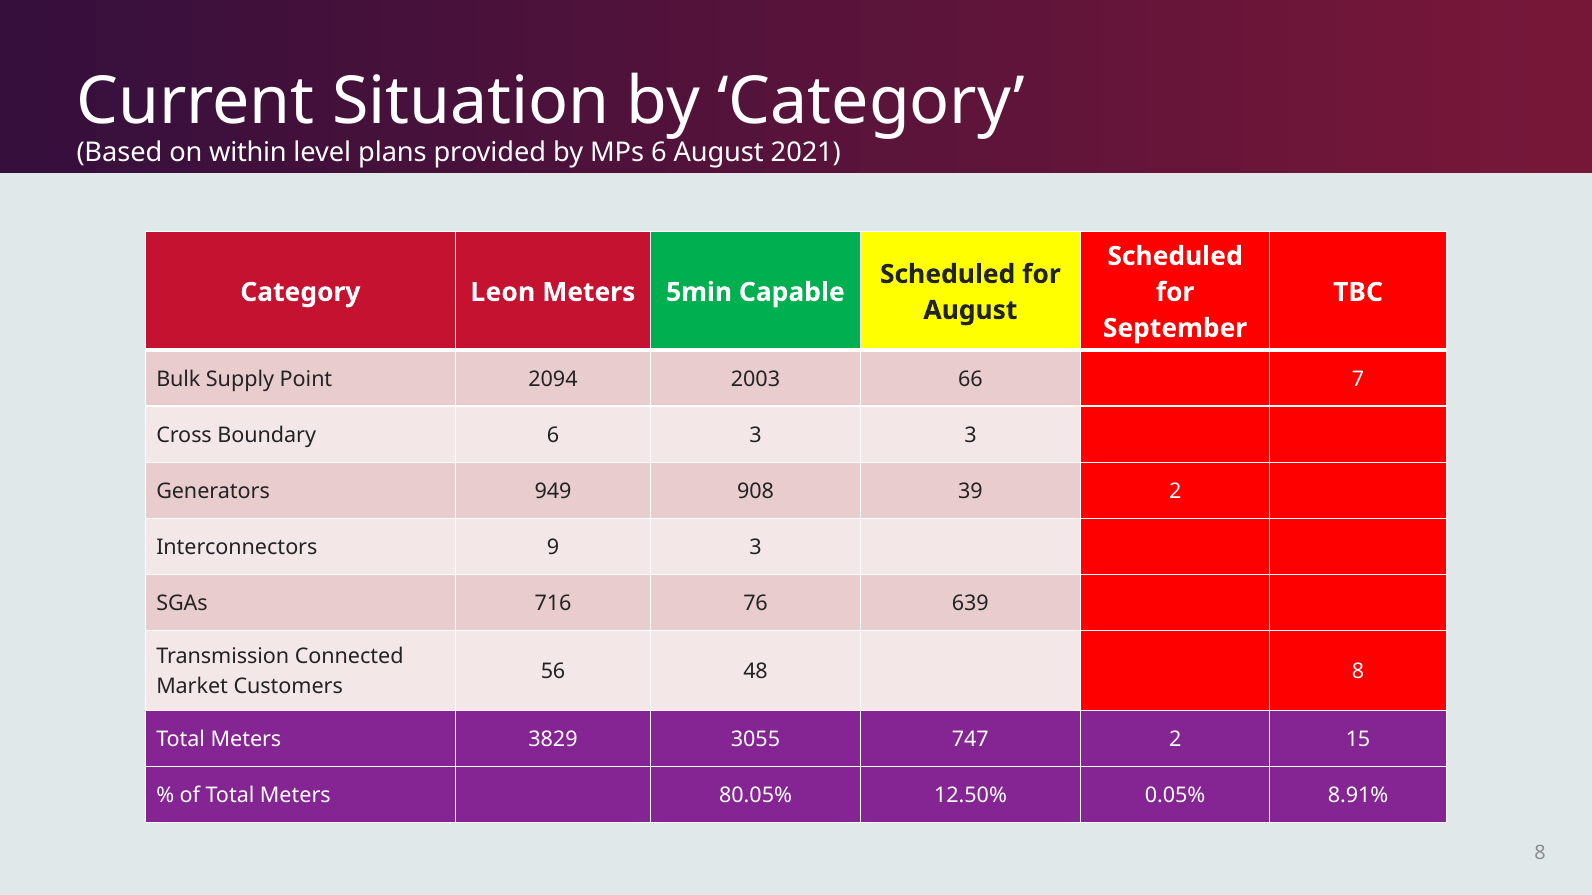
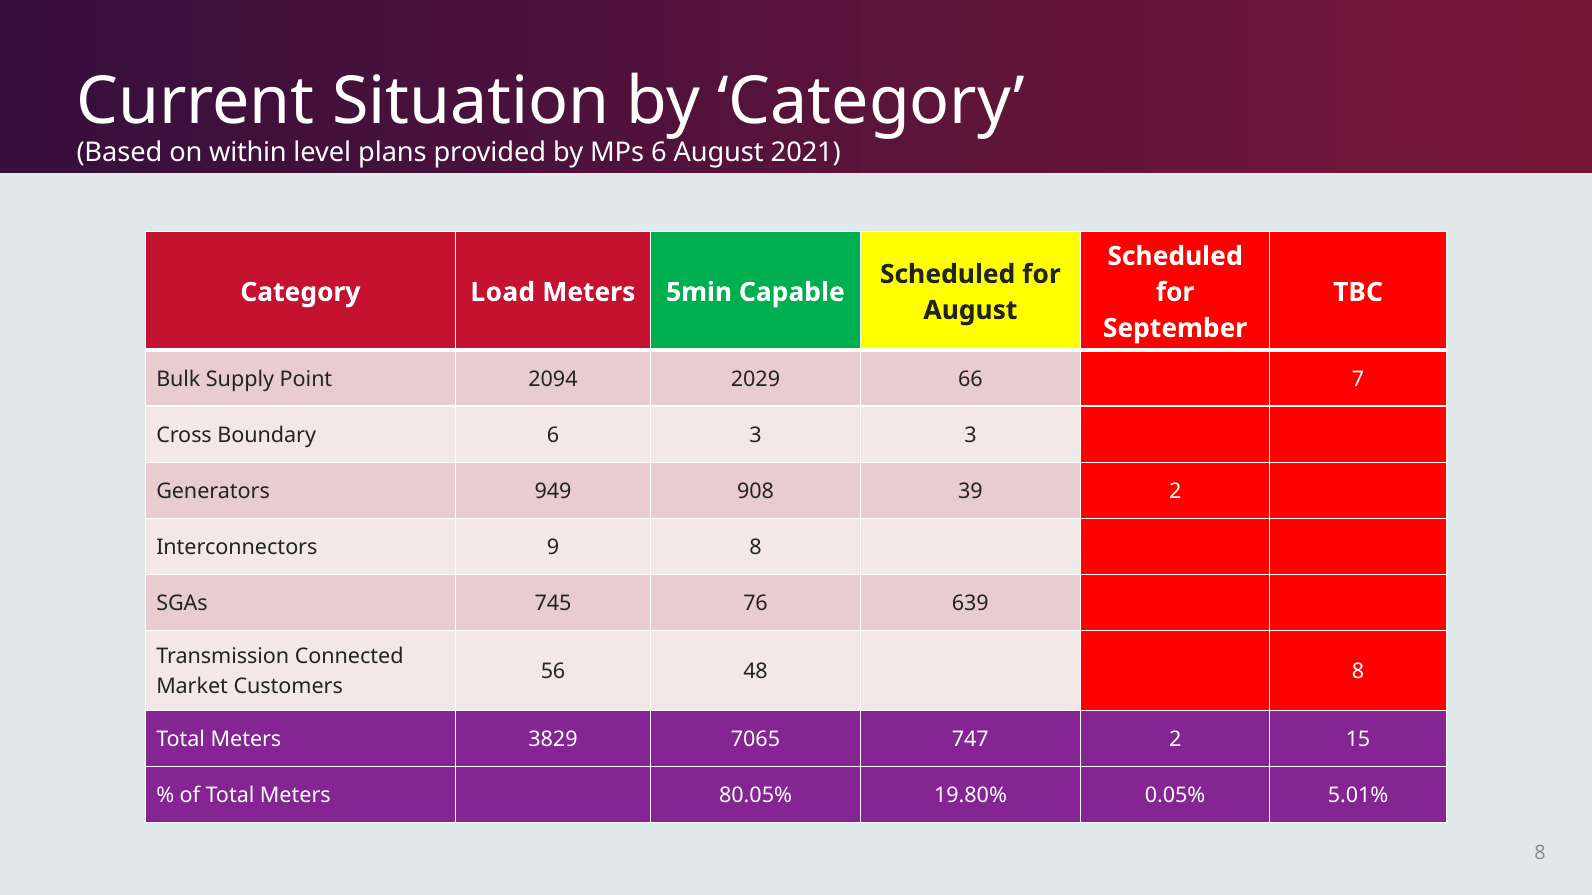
Leon: Leon -> Load (503, 292)
2003: 2003 -> 2029 (756, 380)
9 3: 3 -> 8 (756, 548)
716: 716 -> 745 (553, 604)
3055: 3055 -> 7065 (756, 740)
12.50%: 12.50% -> 19.80% (971, 796)
8.91%: 8.91% -> 5.01% (1358, 796)
